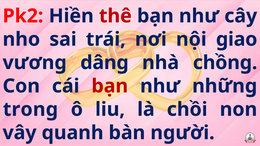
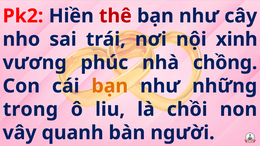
giao: giao -> xinh (237, 39)
dâng: dâng -> phúc (104, 63)
bạn colour: red -> orange (110, 86)
